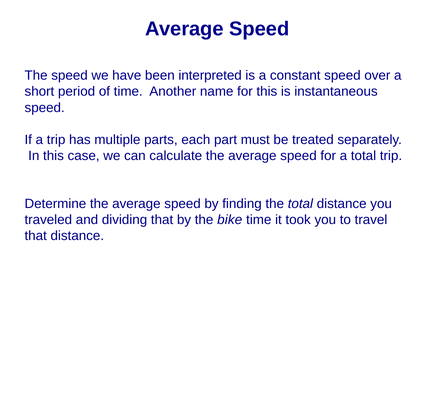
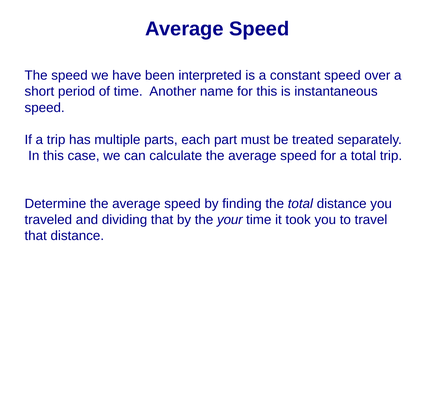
bike: bike -> your (230, 220)
